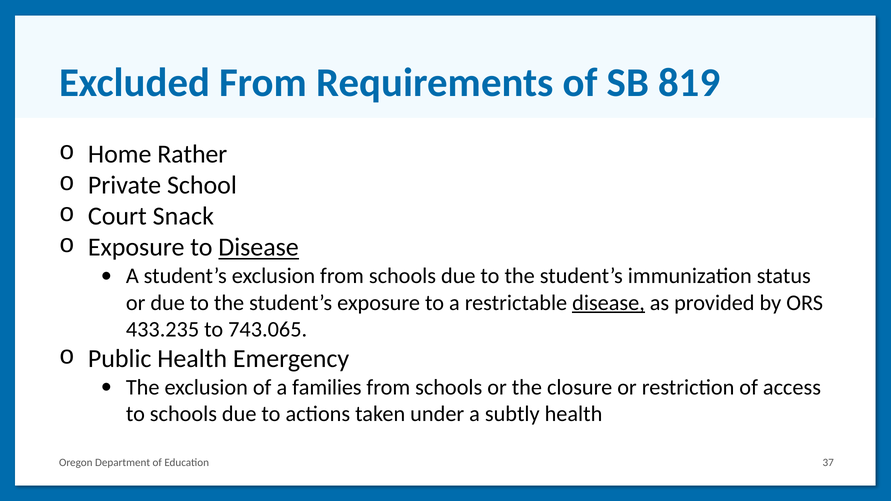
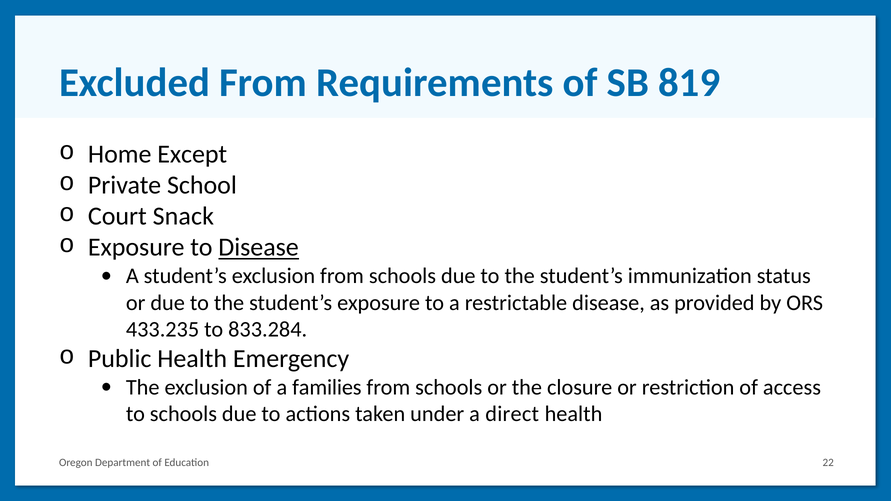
Rather: Rather -> Except (192, 154)
disease underline: present -> none (609, 303)
743.065: 743.065 -> 833.284 (268, 330)
subtly: subtly -> direct (512, 414)
37: 37 -> 22 (828, 463)
